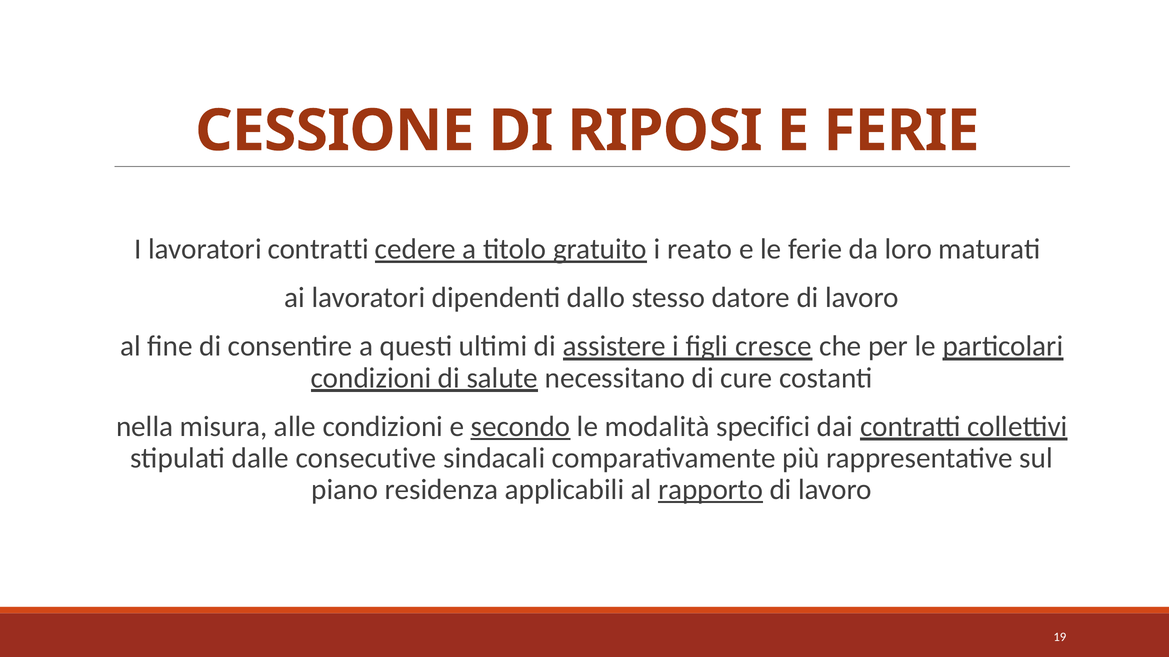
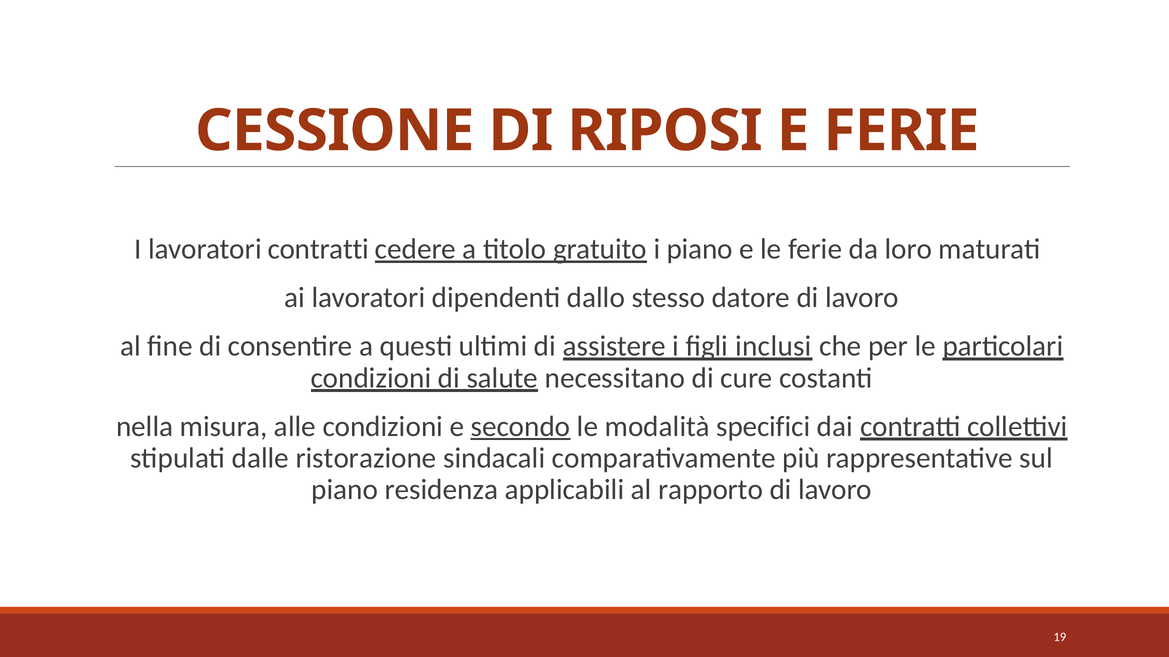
i reato: reato -> piano (700, 249)
cresce: cresce -> inclusi (773, 347)
consecutive: consecutive -> ristorazione (366, 458)
rapporto underline: present -> none (711, 490)
